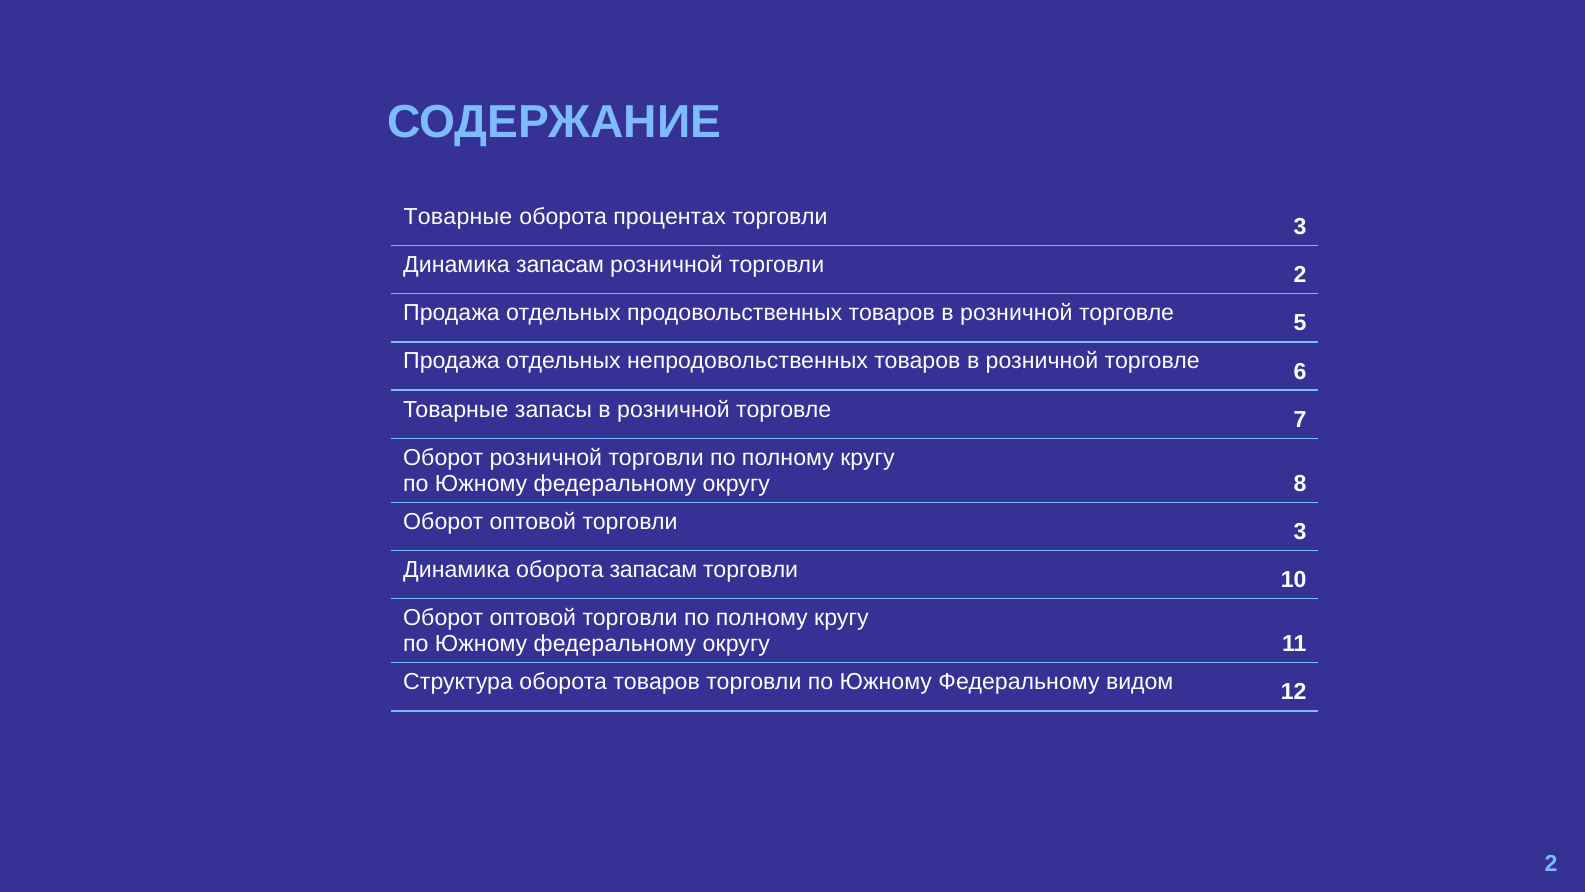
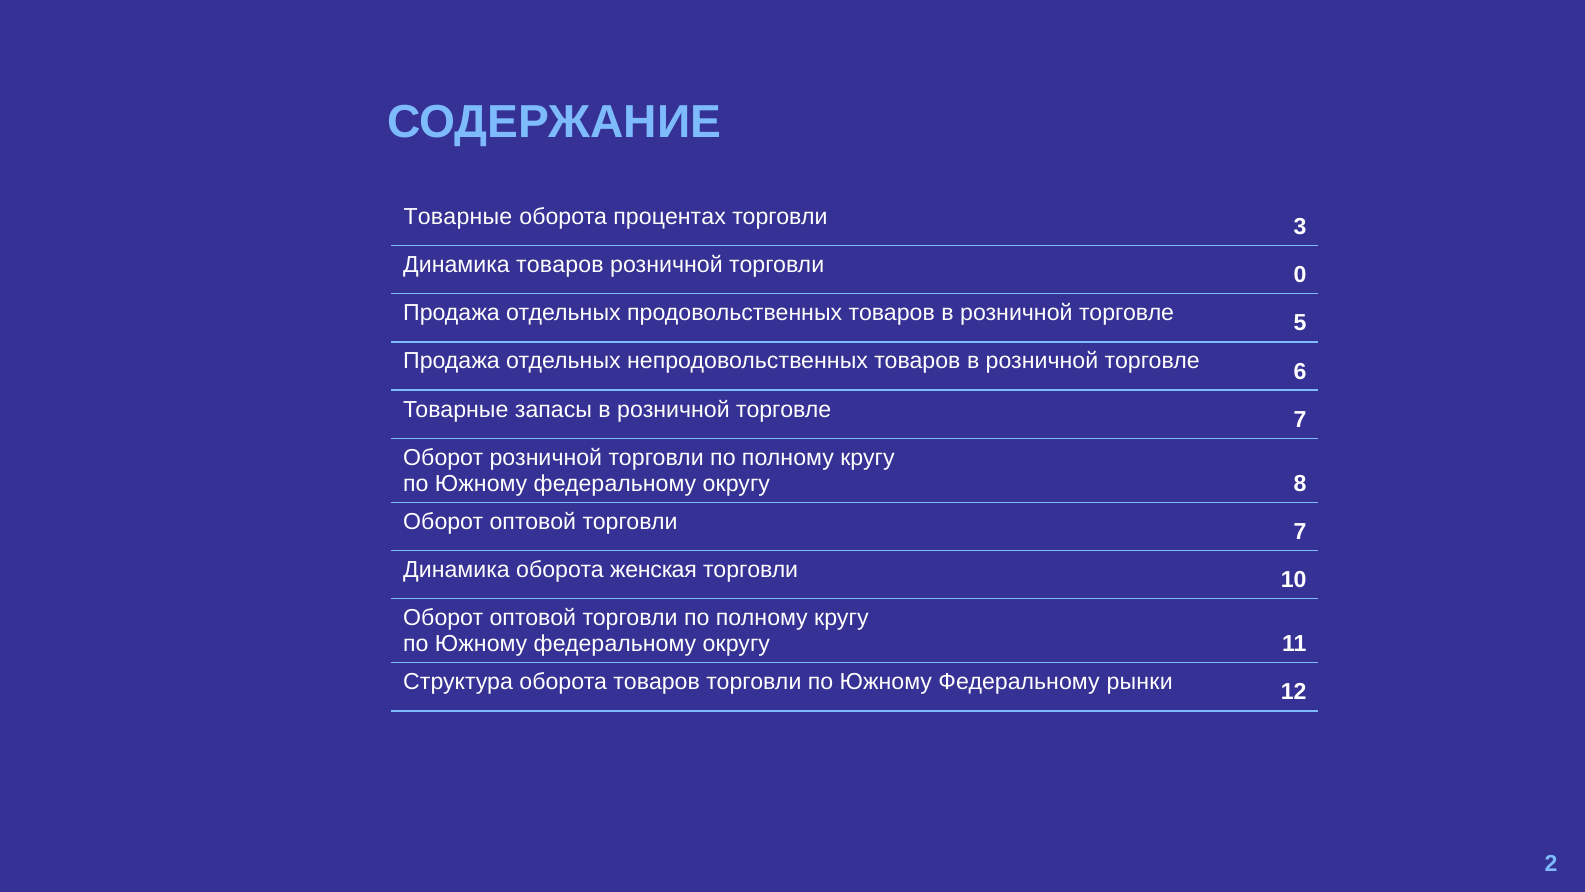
Динамика запасам: запасам -> товаров (560, 265)
торговли 2: 2 -> 0 (1300, 275)
оптовой торговли 3: 3 -> 7 (1300, 532)
оборота запасам: запасам -> женская (653, 570)
видом: видом -> рынки (1140, 682)
